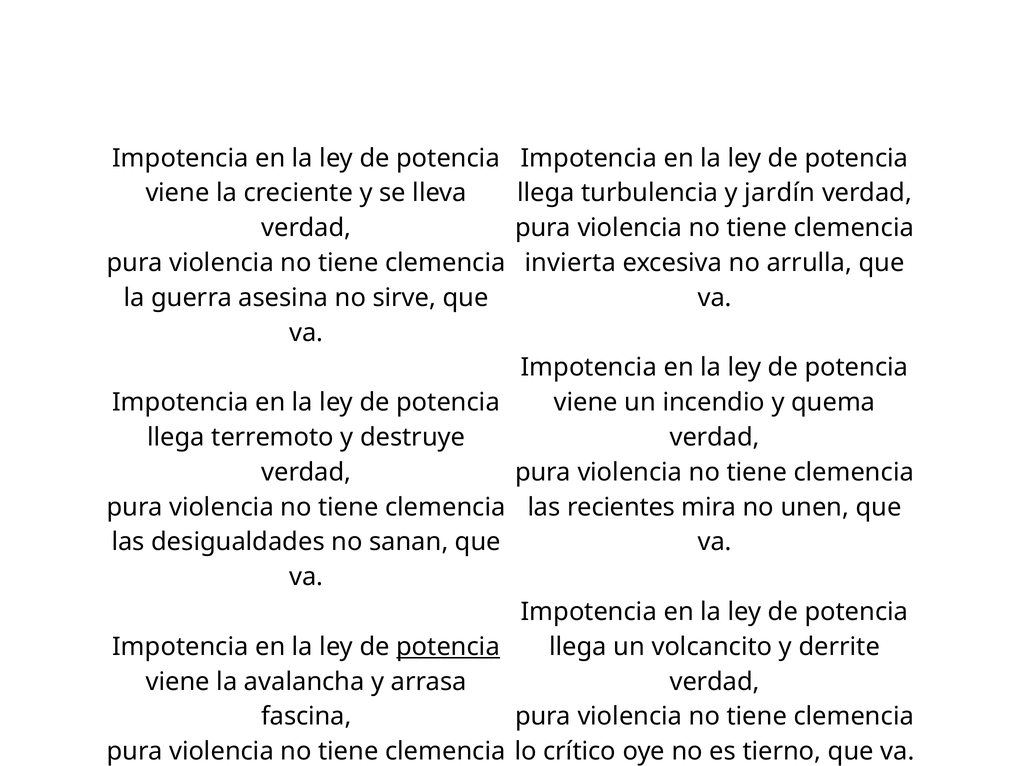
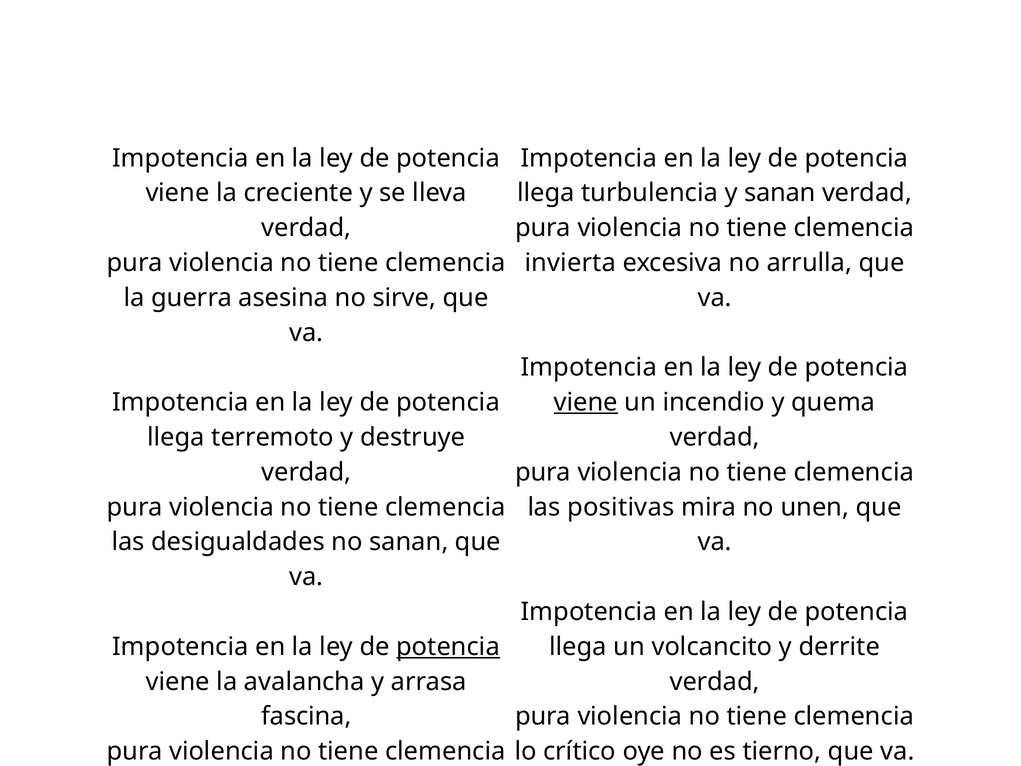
y jardín: jardín -> sanan (780, 193)
viene underline: none -> present (586, 402)
recientes: recientes -> positivas (621, 507)
